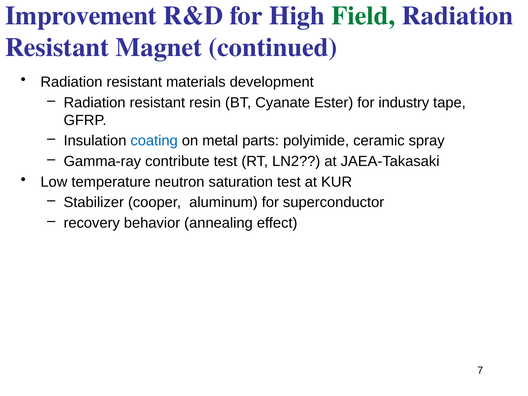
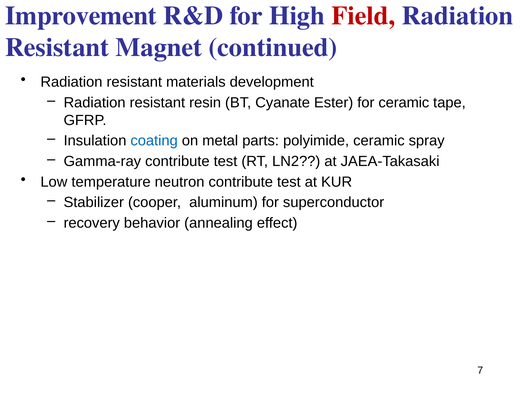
Field colour: green -> red (363, 16)
for industry: industry -> ceramic (404, 103)
neutron saturation: saturation -> contribute (241, 182)
